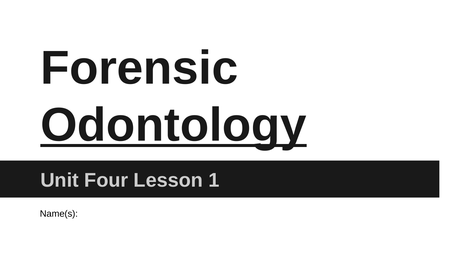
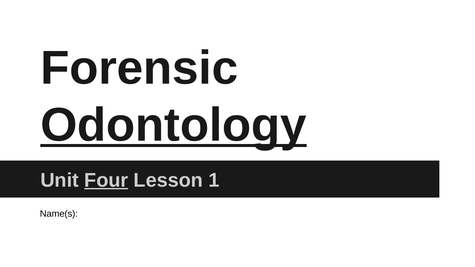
Four underline: none -> present (106, 180)
